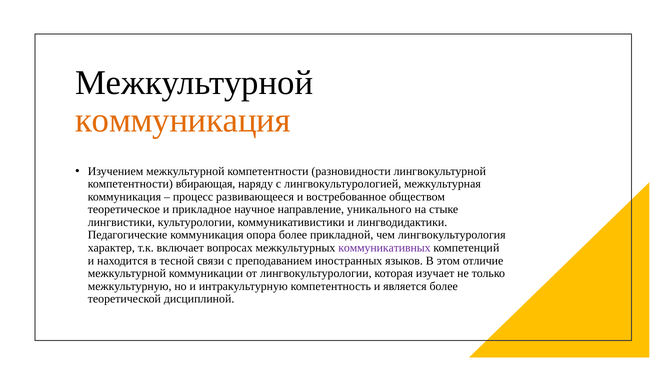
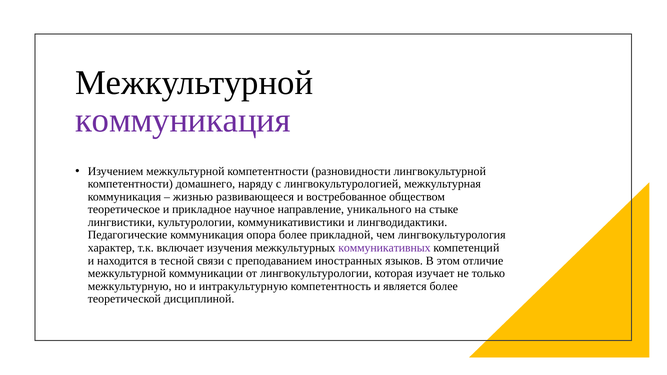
коммуникация colour: orange -> purple (183, 120)
вбирающая: вбирающая -> домашнего (205, 184)
процесс: процесс -> жизнью (193, 197)
вопросах: вопросах -> изучения (230, 248)
